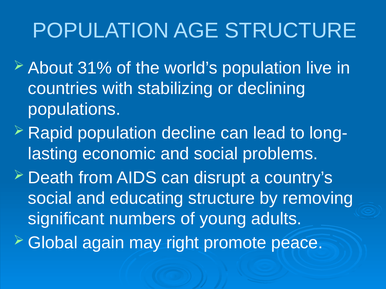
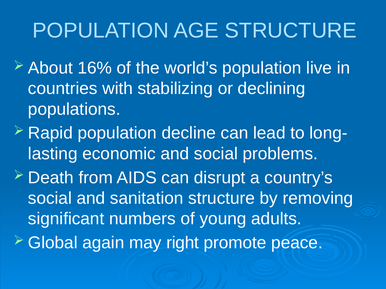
31%: 31% -> 16% (95, 68)
educating: educating -> sanitation (147, 199)
